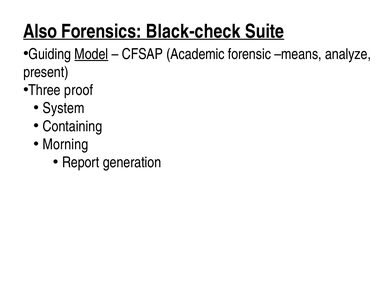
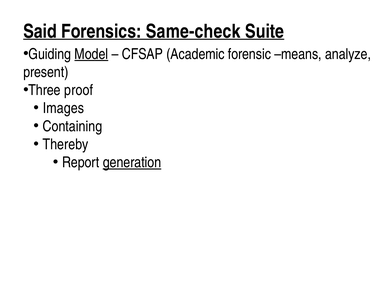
Also: Also -> Said (40, 31)
Black-check: Black-check -> Same-check (193, 31)
System: System -> Images (63, 108)
Morning: Morning -> Thereby (66, 144)
generation underline: none -> present (132, 162)
